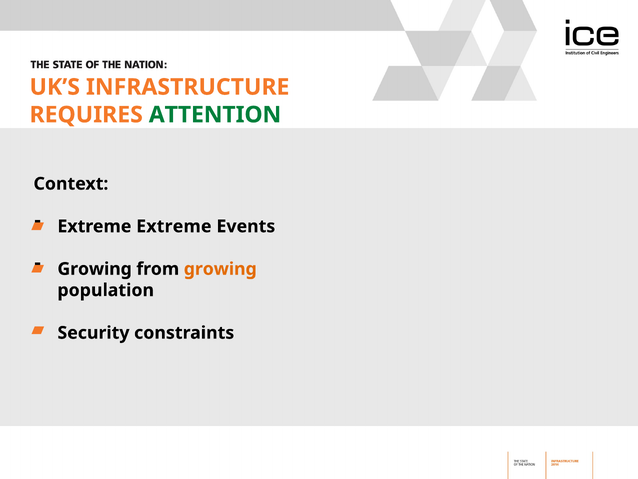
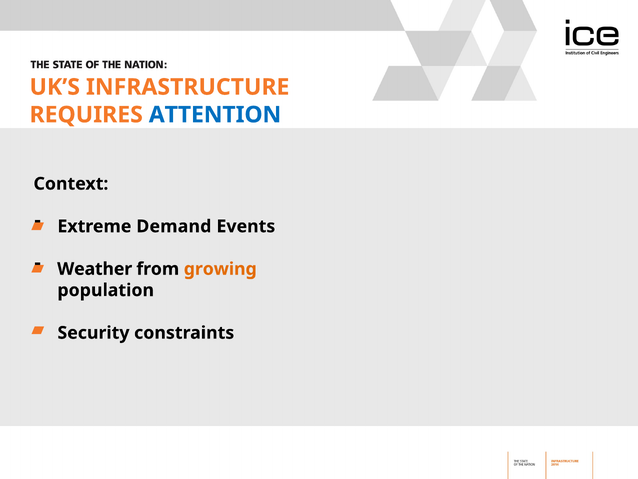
ATTENTION colour: green -> blue (215, 115)
Extreme Extreme: Extreme -> Demand (174, 226)
Growing: Growing -> Weather (95, 269)
